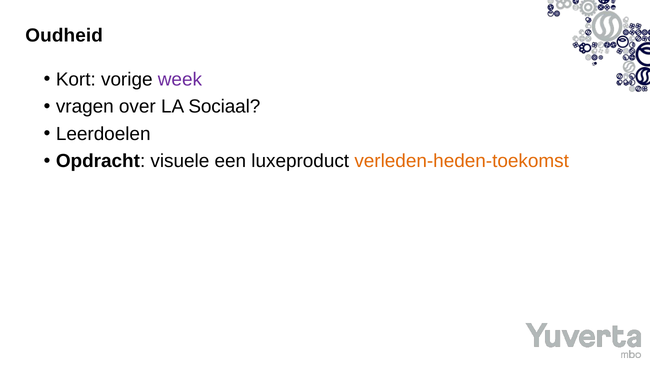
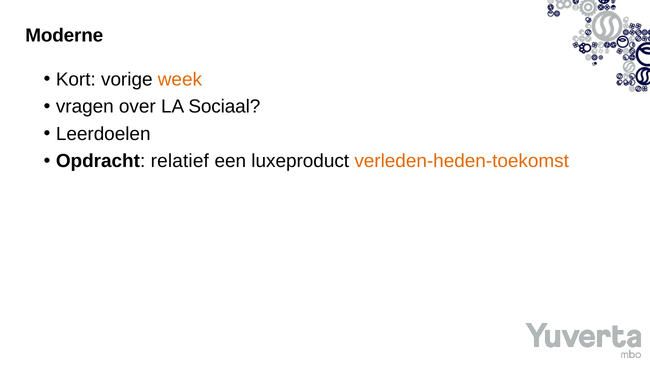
Oudheid: Oudheid -> Moderne (64, 36)
week colour: purple -> orange (180, 80)
visuele: visuele -> relatief (180, 161)
